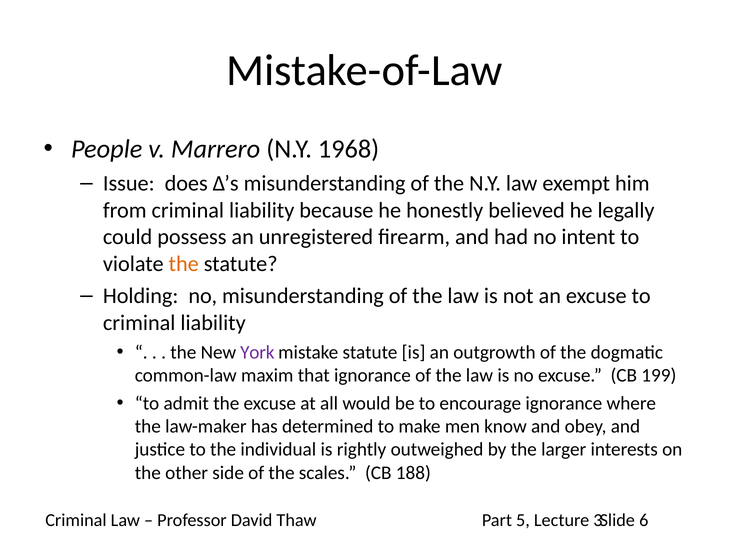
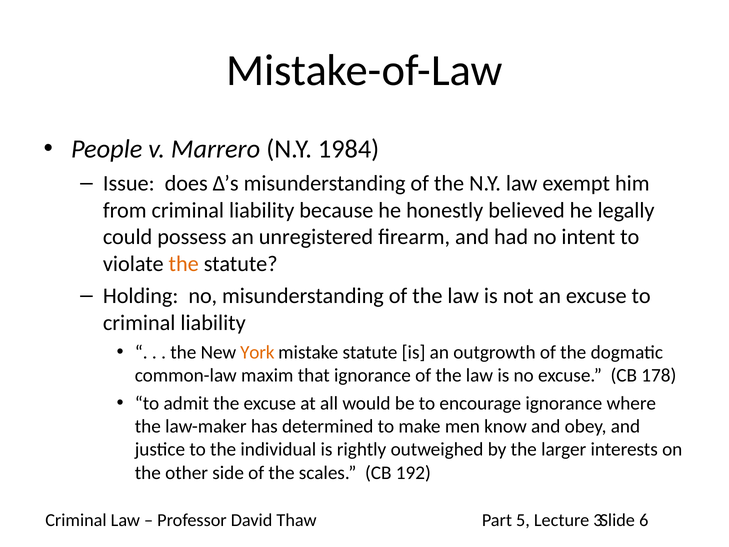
1968: 1968 -> 1984 (349, 149)
York colour: purple -> orange (257, 352)
199: 199 -> 178 (659, 375)
188: 188 -> 192 (413, 472)
